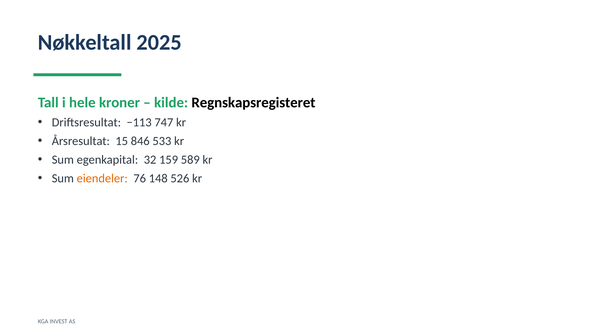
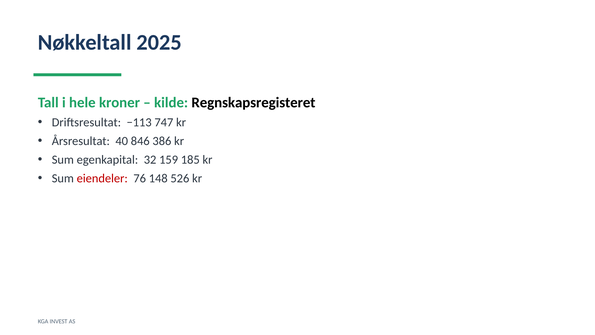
15: 15 -> 40 (122, 141)
533: 533 -> 386 (162, 141)
589: 589 -> 185 (190, 160)
eiendeler colour: orange -> red (102, 178)
